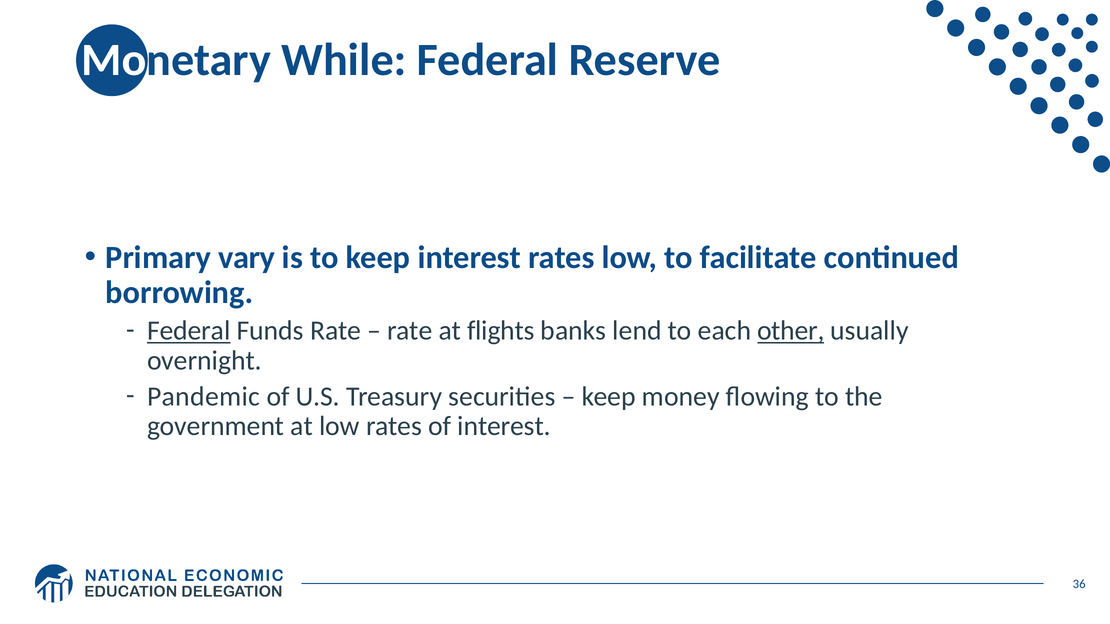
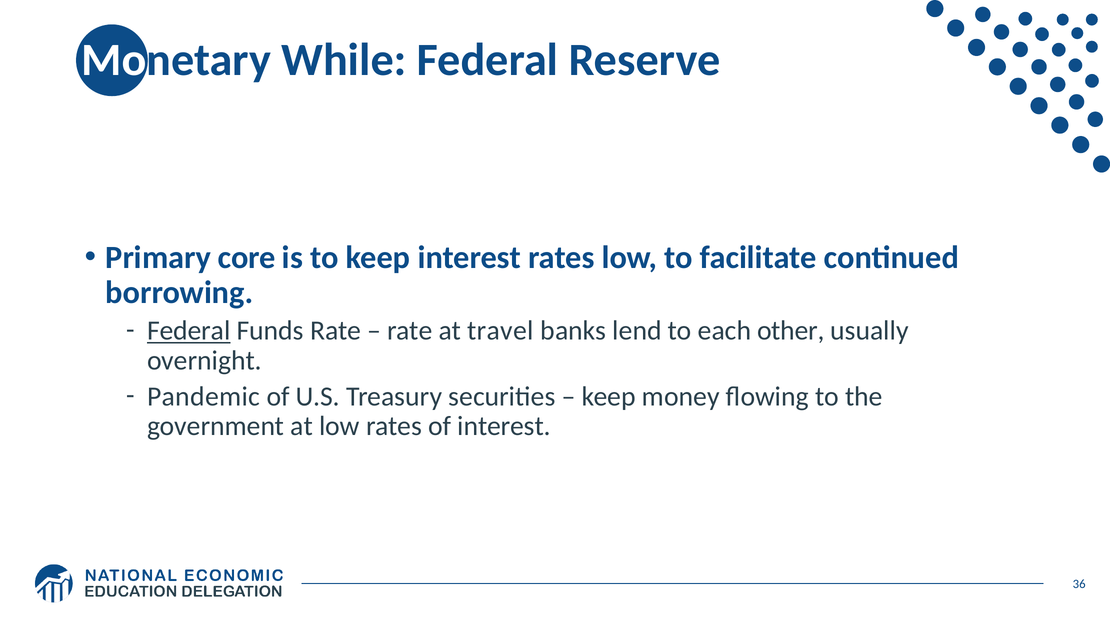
vary: vary -> core (247, 258)
flights: flights -> travel (501, 331)
other underline: present -> none (791, 331)
